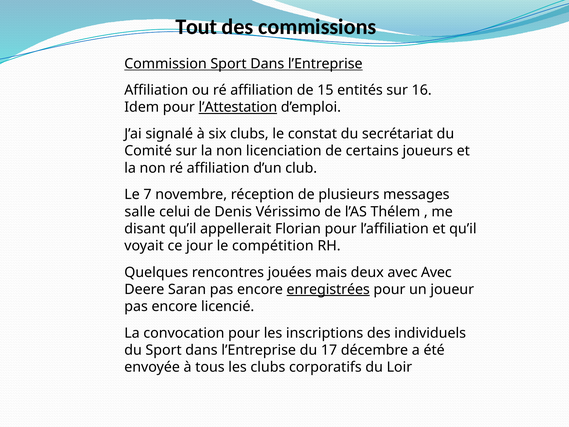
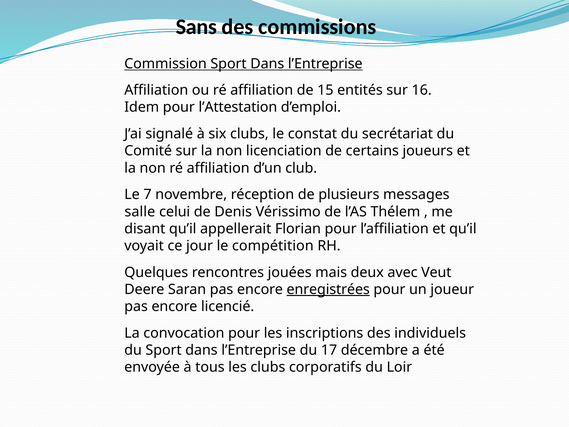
Tout: Tout -> Sans (196, 27)
l’Attestation underline: present -> none (238, 107)
avec Avec: Avec -> Veut (436, 272)
